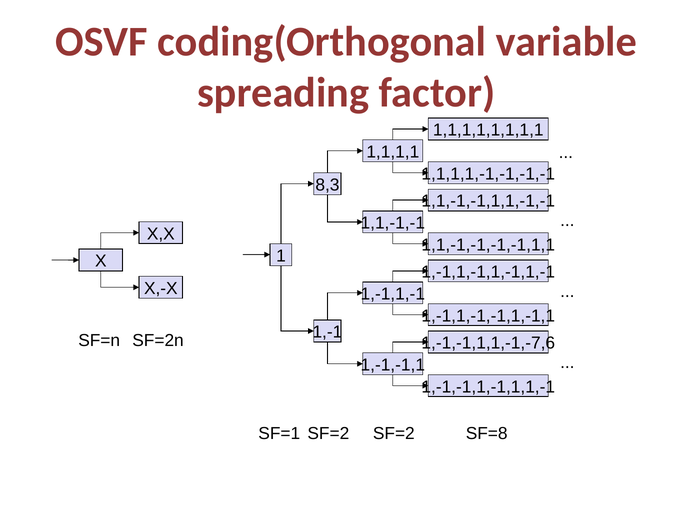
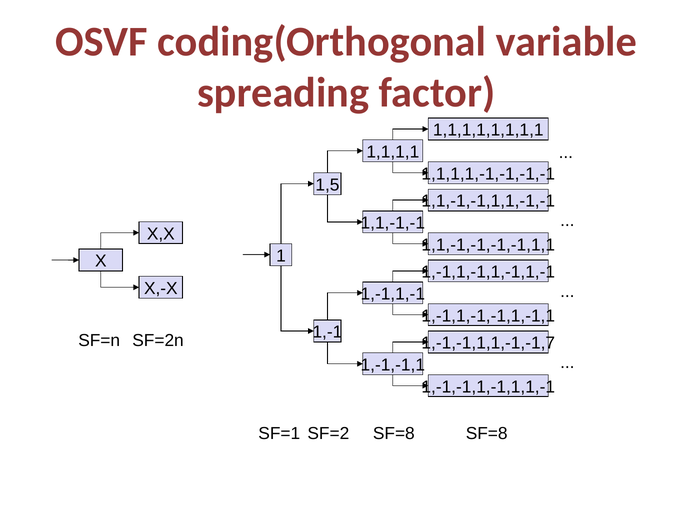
8,3: 8,3 -> 1,5 (327, 185)
1,-1,-1,1,1,-1,-7,6: 1,-1,-1,1,1,-1,-7,6 -> 1,-1,-1,1,1,-1,-1,7 (488, 343)
SF=2 SF=2: SF=2 -> SF=8 (394, 433)
